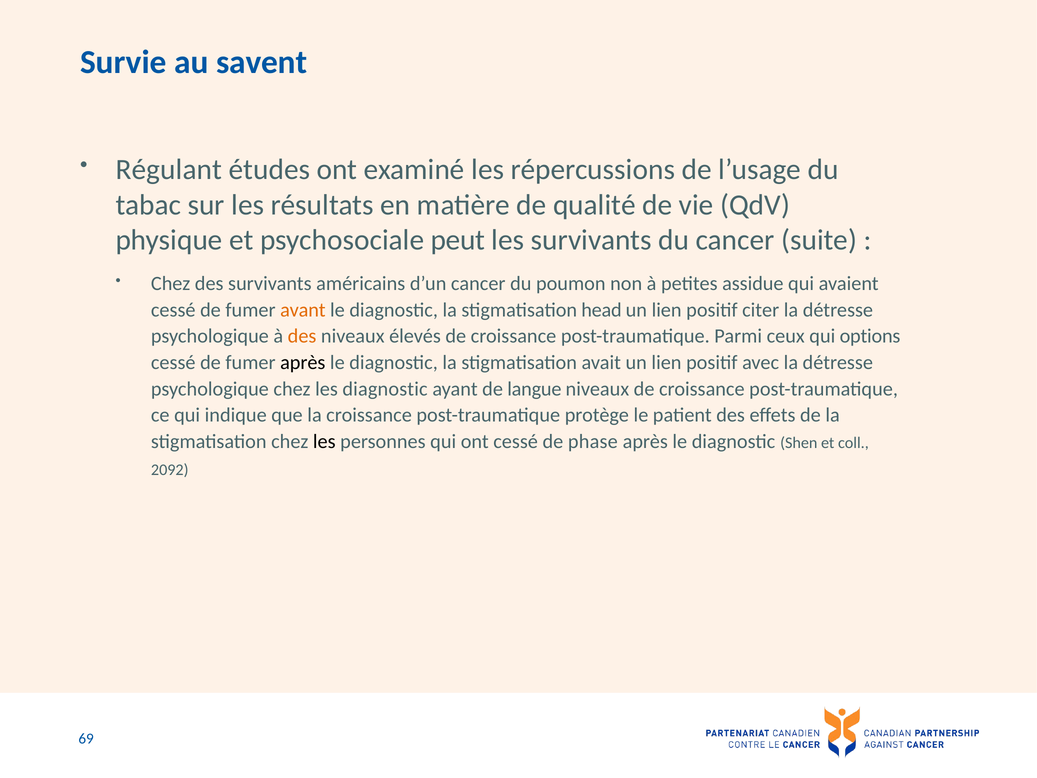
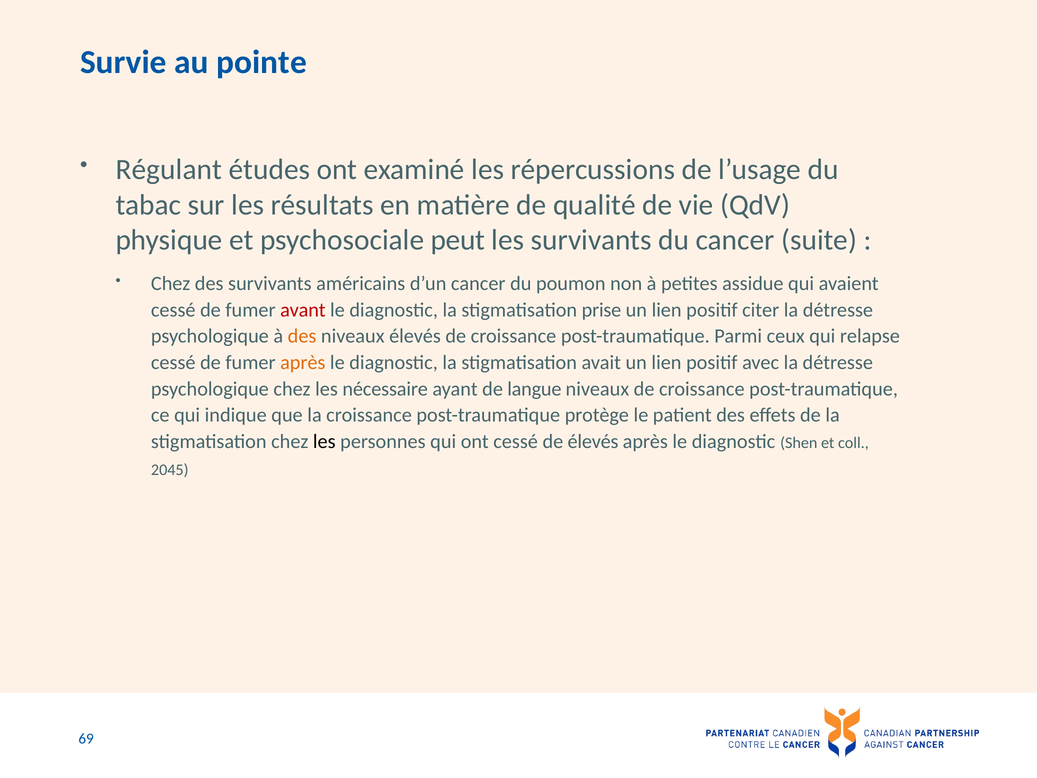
savent: savent -> pointe (262, 62)
avant colour: orange -> red (303, 310)
head: head -> prise (601, 310)
options: options -> relapse (870, 336)
après colour: black -> orange (303, 362)
les diagnostic: diagnostic -> nécessaire (385, 389)
de phase: phase -> élevés (593, 441)
2092: 2092 -> 2045 (170, 470)
